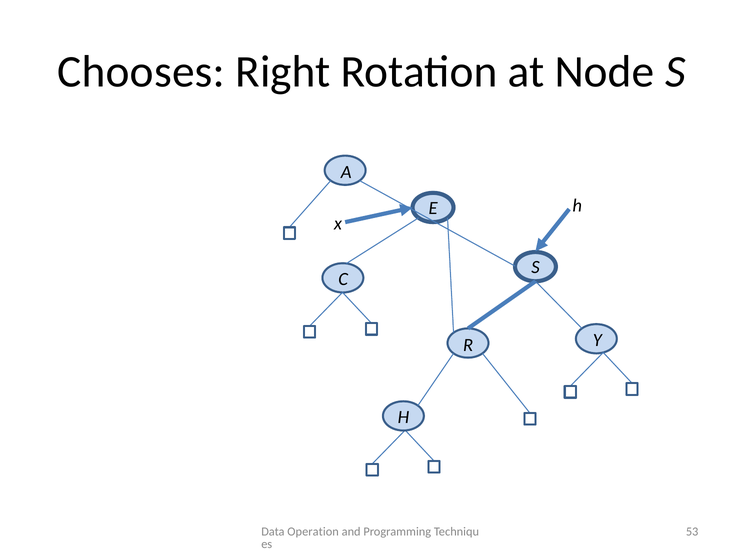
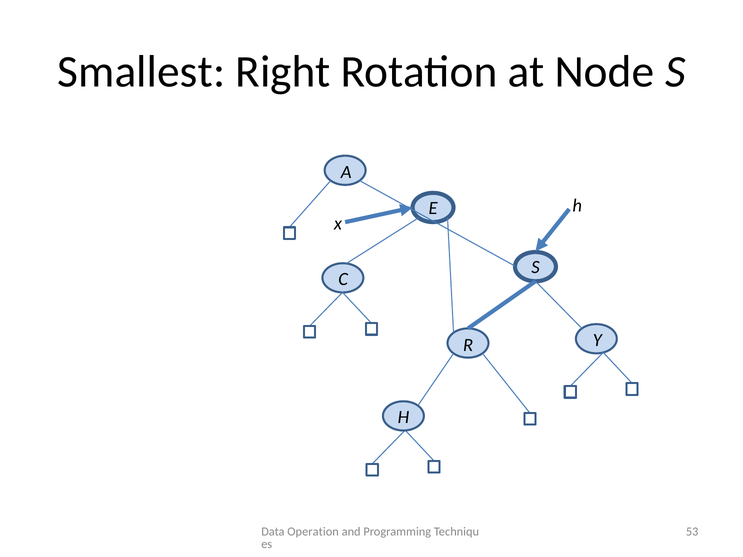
Chooses: Chooses -> Smallest (141, 72)
